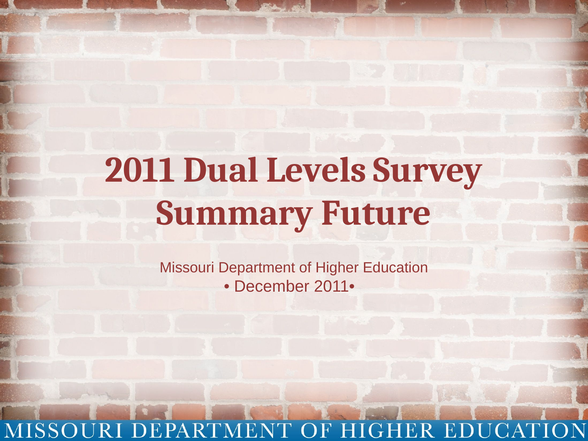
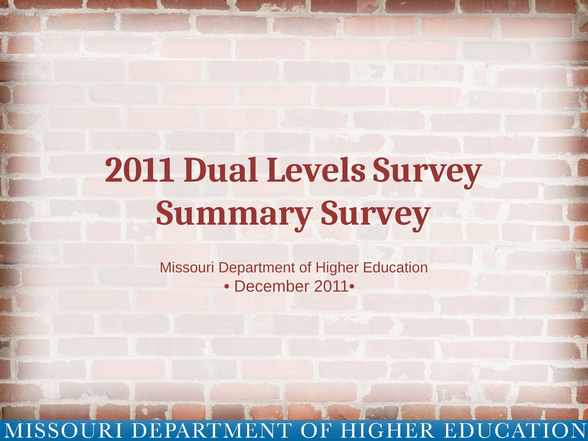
Summary Future: Future -> Survey (376, 213)
